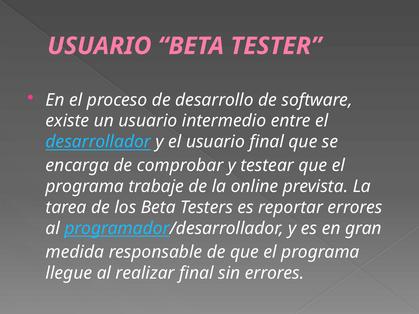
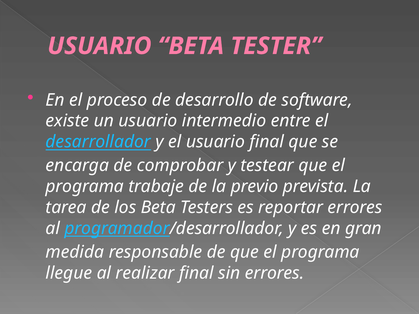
online: online -> previo (255, 187)
